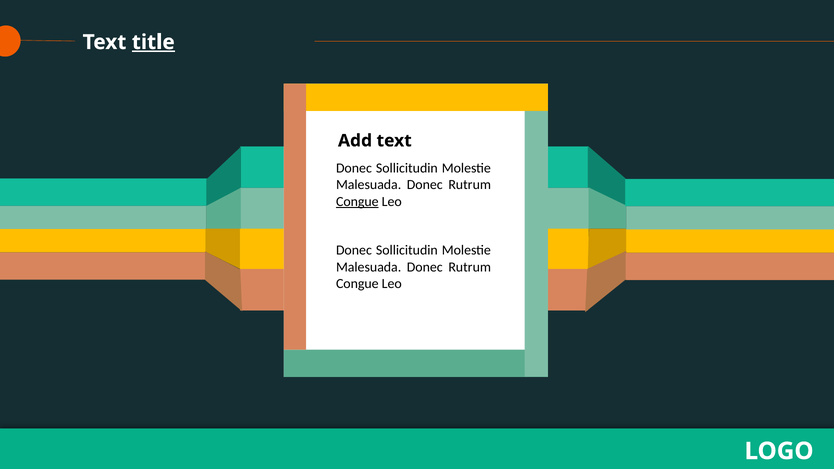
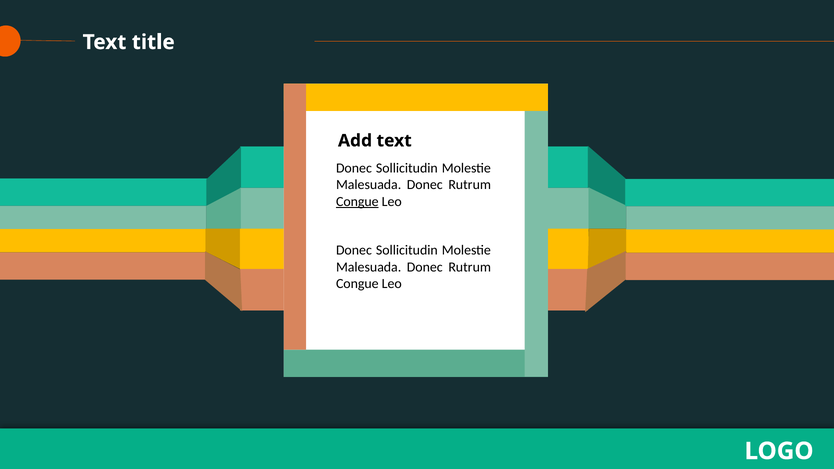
title underline: present -> none (153, 42)
